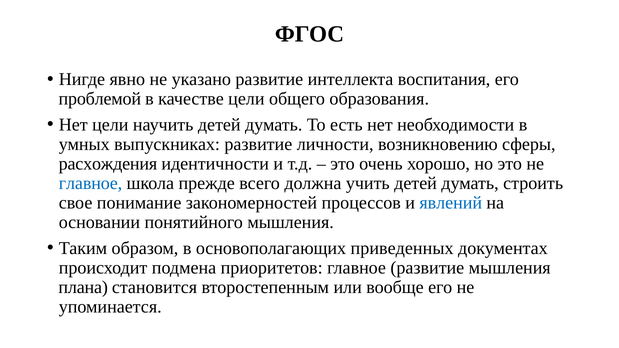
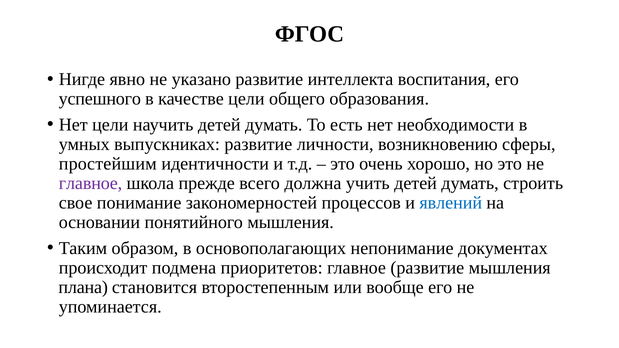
проблемой: проблемой -> успешного (100, 99)
расхождения: расхождения -> простейшим (108, 164)
главное colour: blue -> purple (90, 183)
приведенных: приведенных -> непонимание (402, 248)
